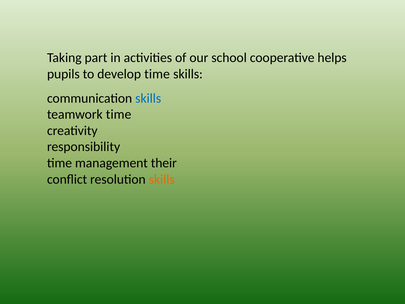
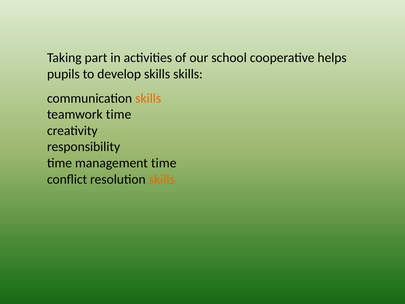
develop time: time -> skills (157, 74)
skills colour: blue -> orange (148, 98)
management their: their -> time (164, 163)
